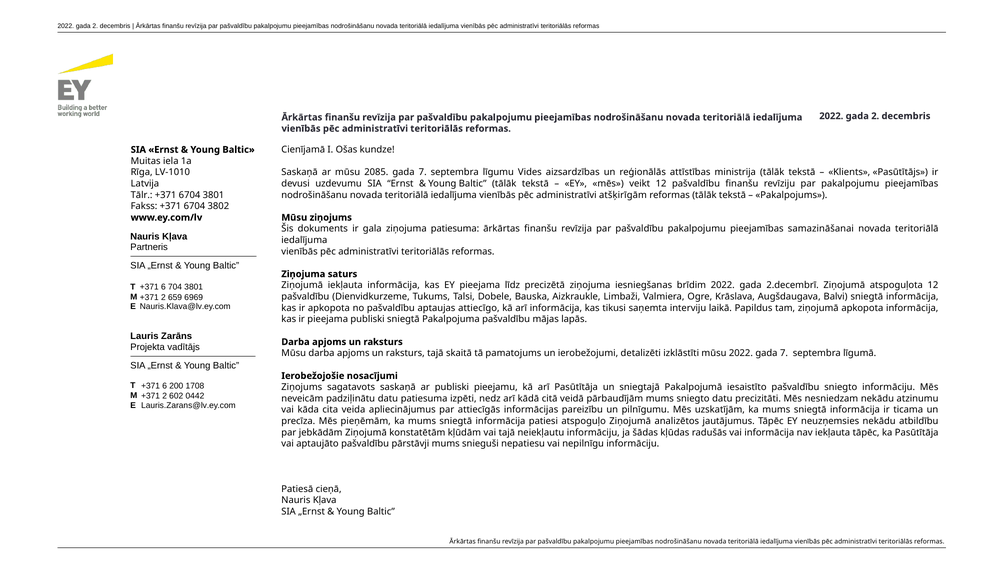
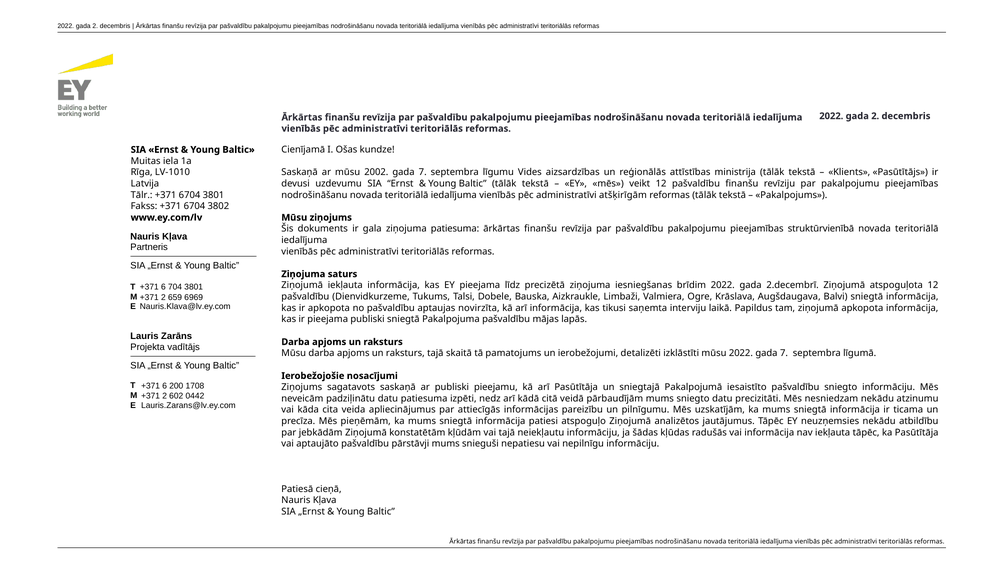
2085: 2085 -> 2002 (376, 172)
samazināšanai: samazināšanai -> struktūrvienībā (821, 229)
attiecīgo: attiecīgo -> novirzīta (479, 308)
